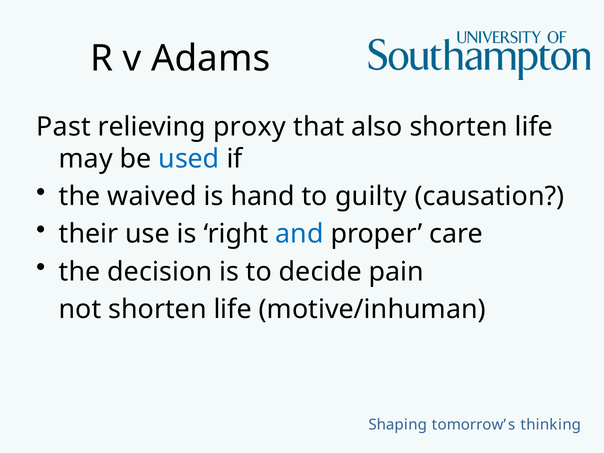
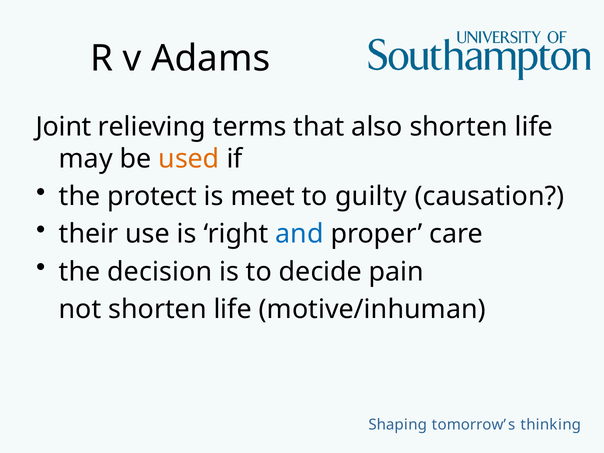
Past: Past -> Joint (64, 127)
proxy: proxy -> terms (250, 127)
used colour: blue -> orange (189, 159)
waived: waived -> protect (152, 197)
hand: hand -> meet (263, 197)
